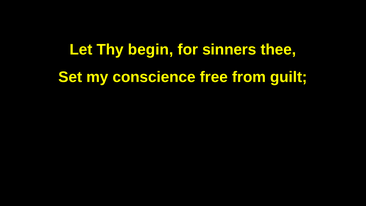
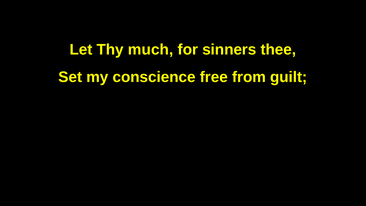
begin: begin -> much (151, 50)
